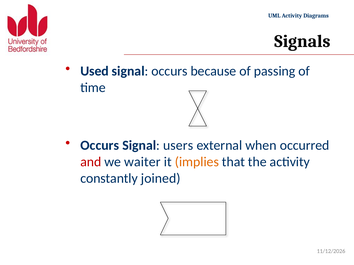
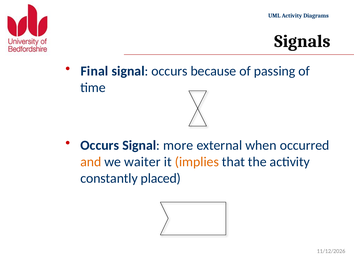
Used: Used -> Final (94, 71)
users: users -> more (178, 146)
and colour: red -> orange (91, 162)
joined: joined -> placed (161, 179)
